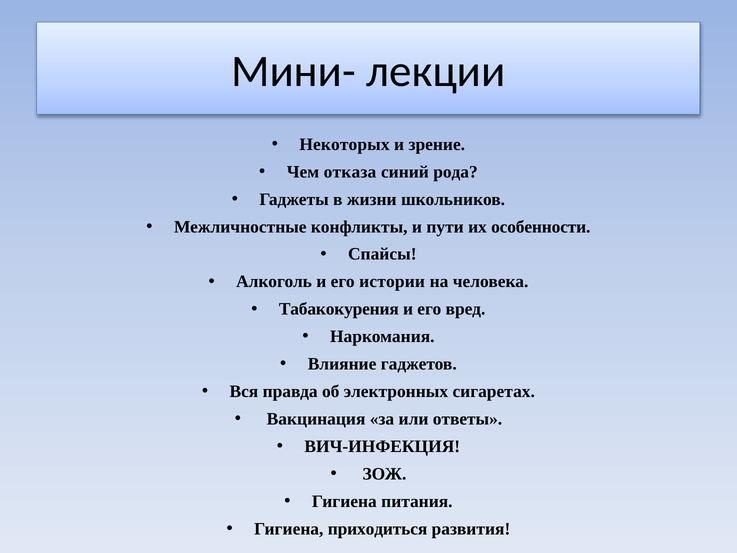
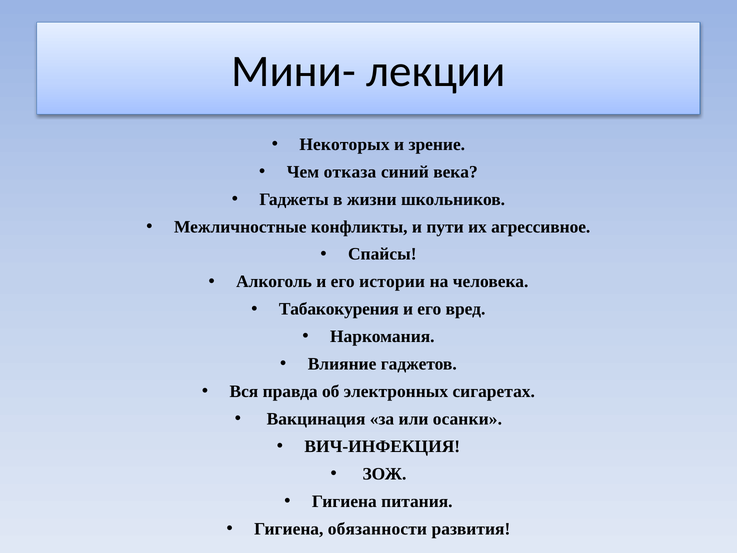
рода: рода -> века (456, 172)
особенности: особенности -> агрессивное (541, 227)
ответы: ответы -> осанки (467, 419)
приходиться: приходиться -> обязанности (377, 529)
